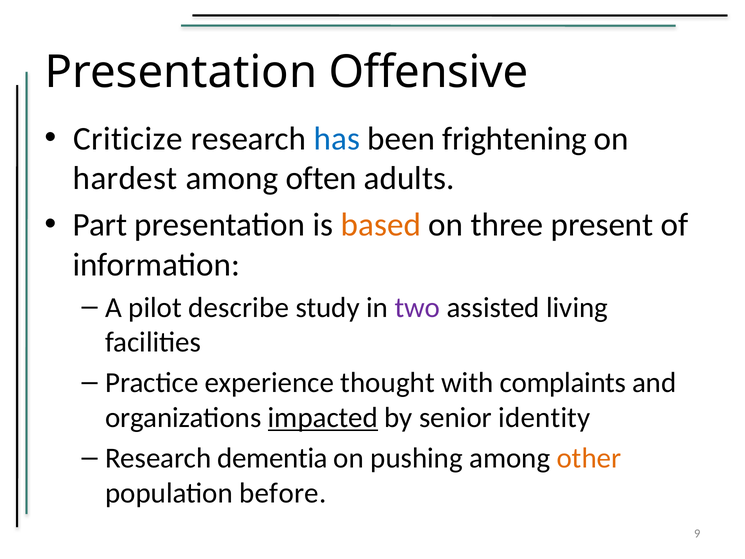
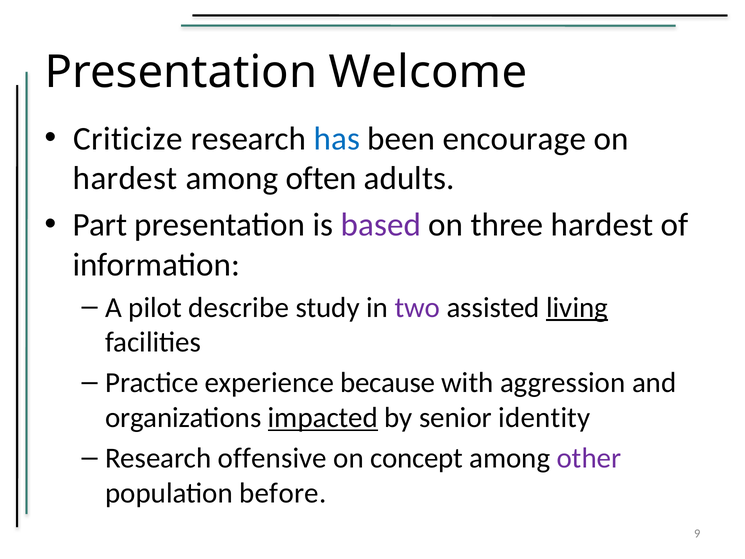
Offensive: Offensive -> Welcome (428, 72)
frightening: frightening -> encourage (514, 139)
based colour: orange -> purple (381, 225)
three present: present -> hardest (602, 225)
living underline: none -> present (577, 307)
thought: thought -> because (388, 383)
complaints: complaints -> aggression (563, 383)
dementia: dementia -> offensive (272, 458)
pushing: pushing -> concept (417, 458)
other colour: orange -> purple (589, 458)
